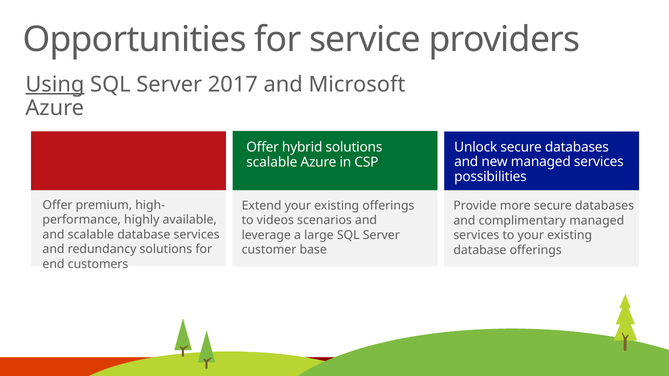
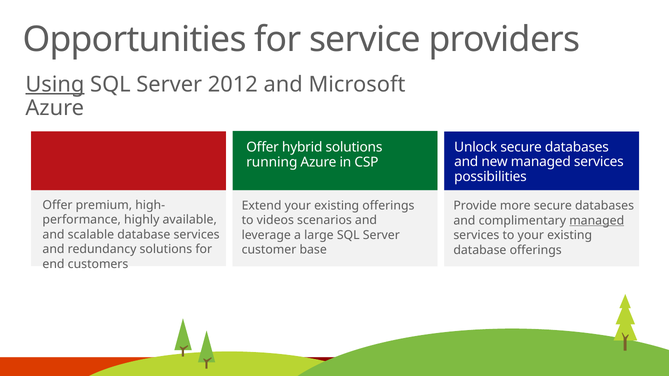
2017: 2017 -> 2012 (233, 84)
scalable: scalable -> running (272, 162)
managed underline: none -> present (597, 221)
